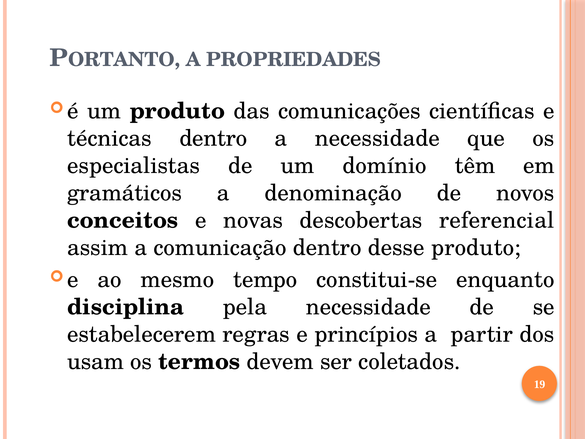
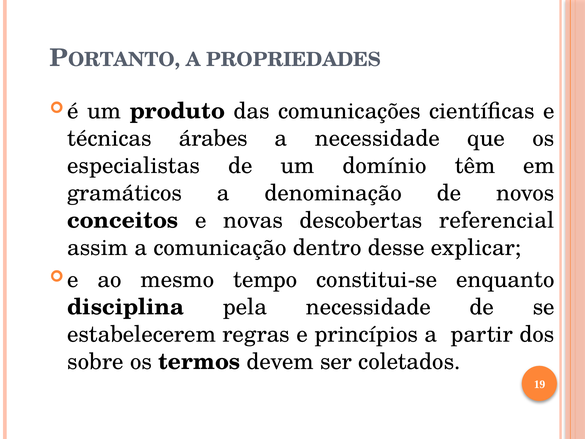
técnicas dentro: dentro -> árabes (213, 138)
desse produto: produto -> explicar (476, 247)
usam: usam -> sobre (95, 362)
